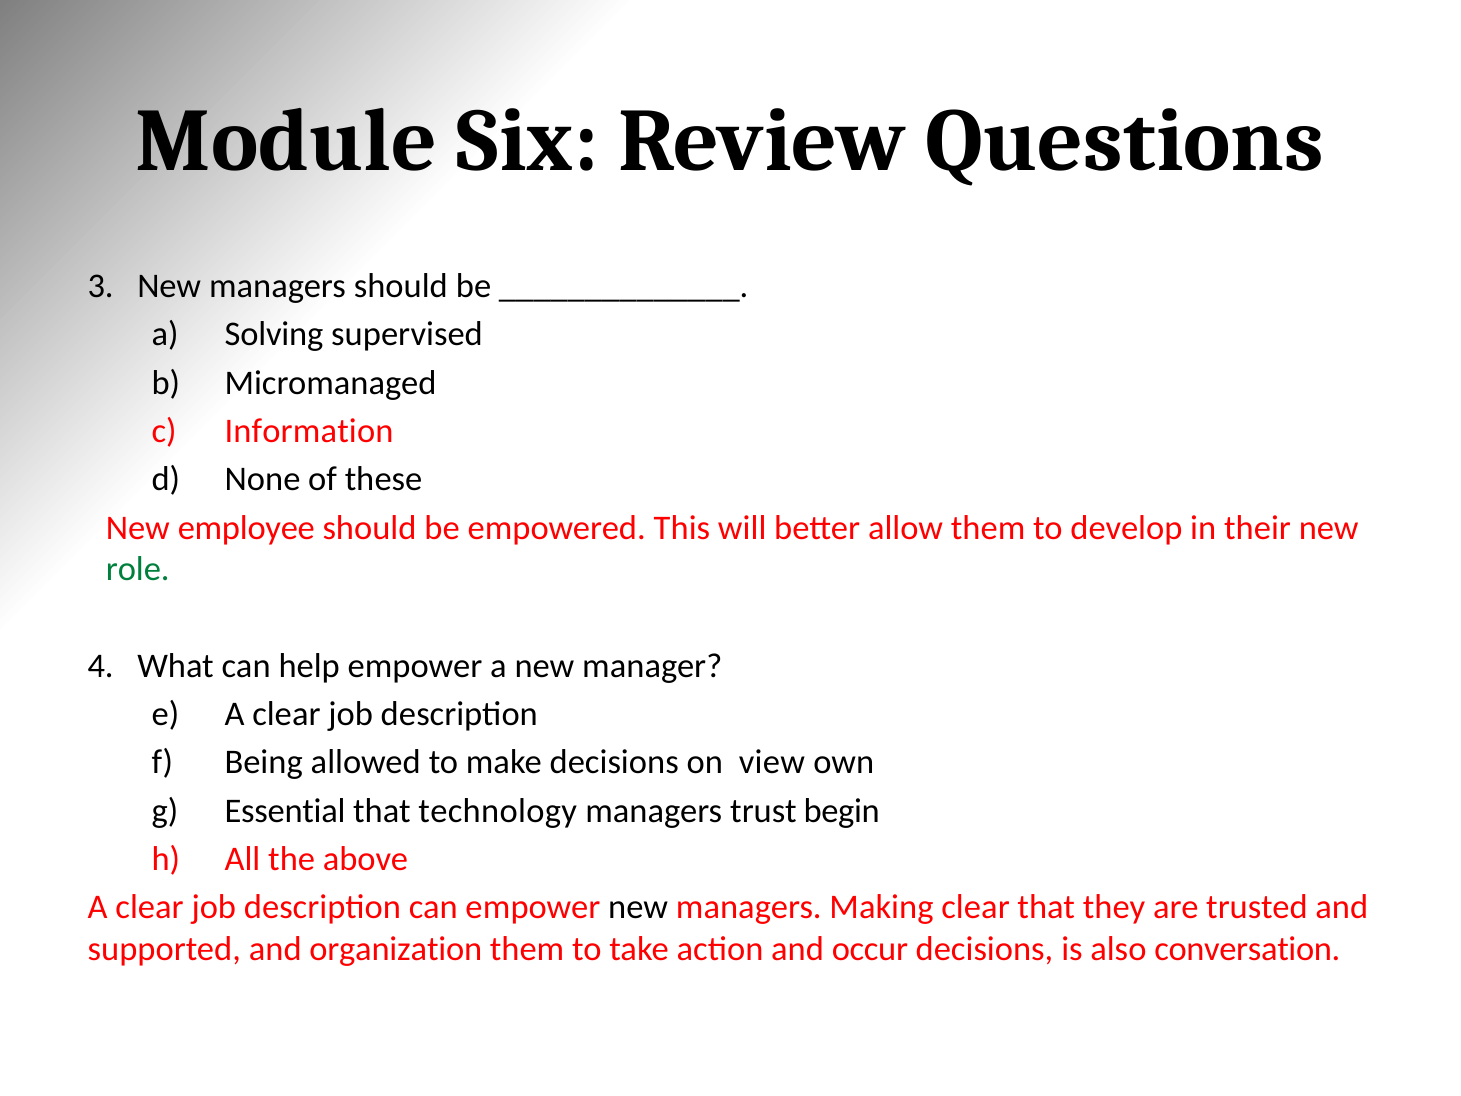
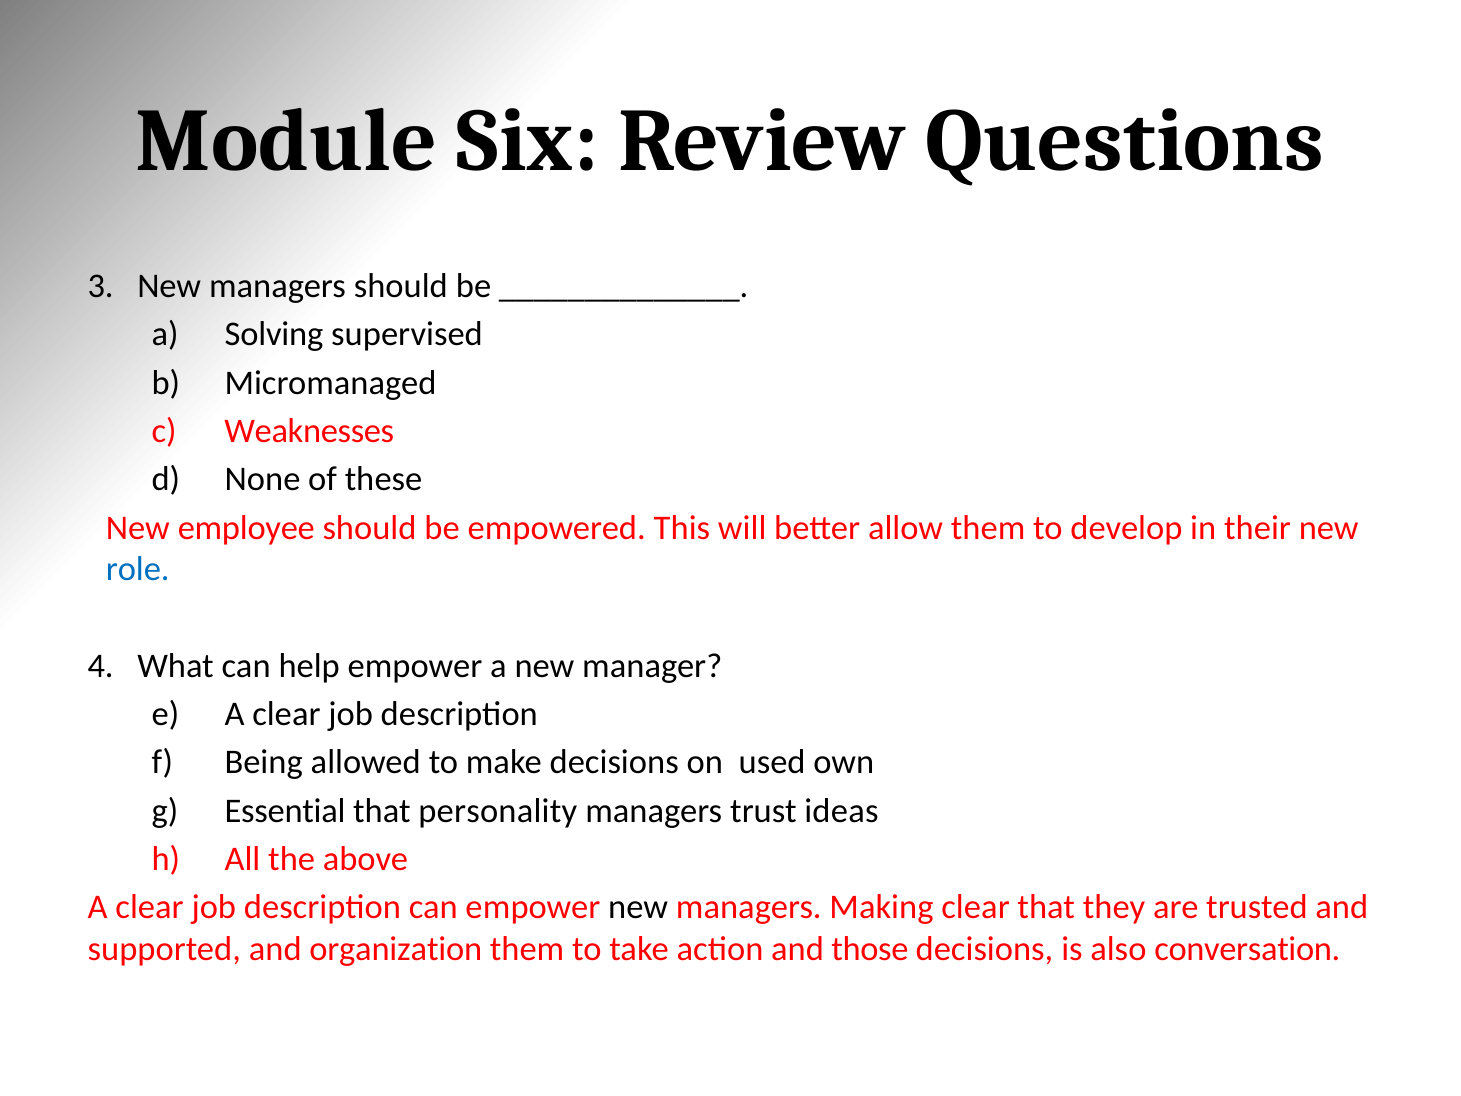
Information: Information -> Weaknesses (309, 431)
role colour: green -> blue (138, 569)
view: view -> used (772, 762)
technology: technology -> personality (498, 811)
begin: begin -> ideas (841, 811)
occur: occur -> those (870, 949)
